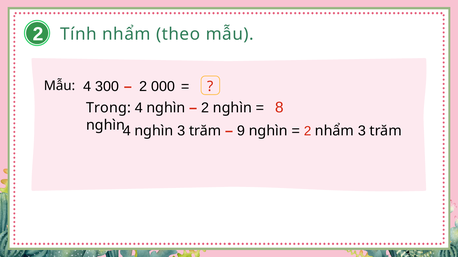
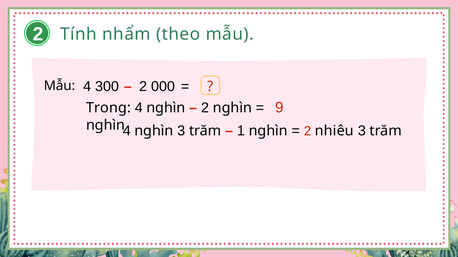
8: 8 -> 9 (279, 108)
9: 9 -> 1 (241, 131)
2 nhẩm: nhẩm -> nhiêu (334, 131)
